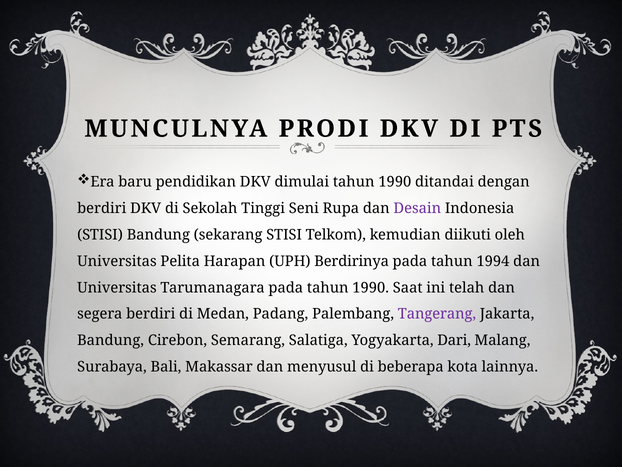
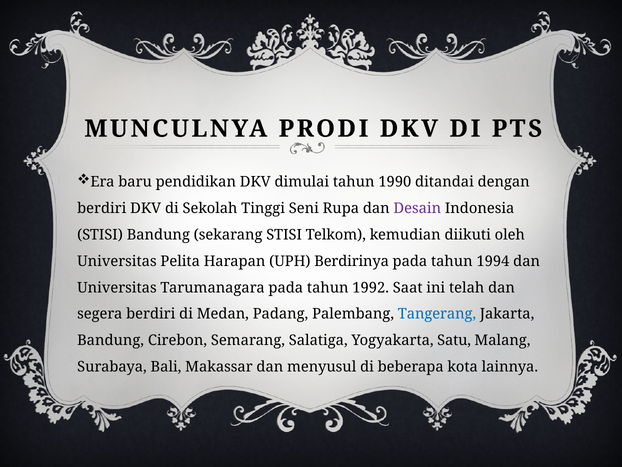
pada tahun 1990: 1990 -> 1992 (371, 287)
Tangerang colour: purple -> blue (437, 314)
Dari: Dari -> Satu (454, 340)
